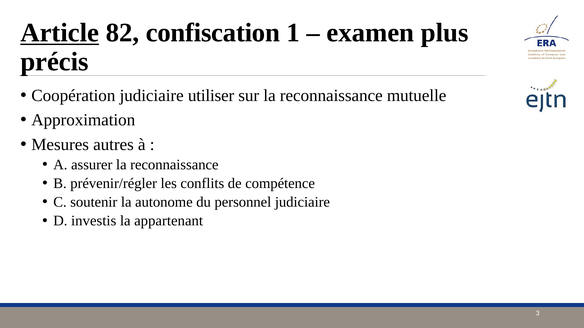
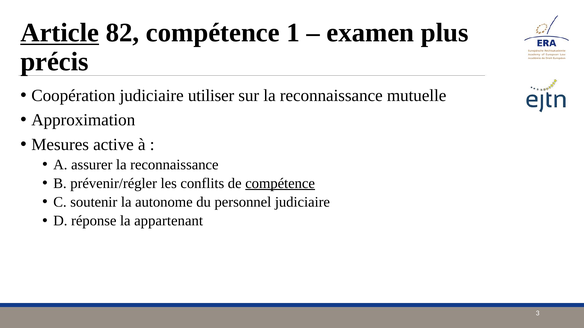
82 confiscation: confiscation -> compétence (213, 33)
autres: autres -> active (113, 145)
compétence underline: none -> present (280, 184)
investis: investis -> réponse (94, 221)
